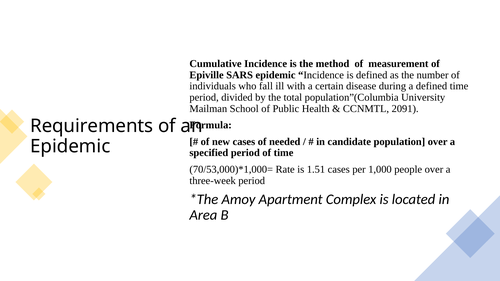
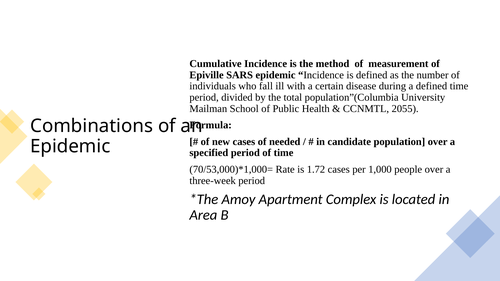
2091: 2091 -> 2055 (405, 109)
Requirements: Requirements -> Combinations (92, 126)
1.51: 1.51 -> 1.72 (316, 169)
